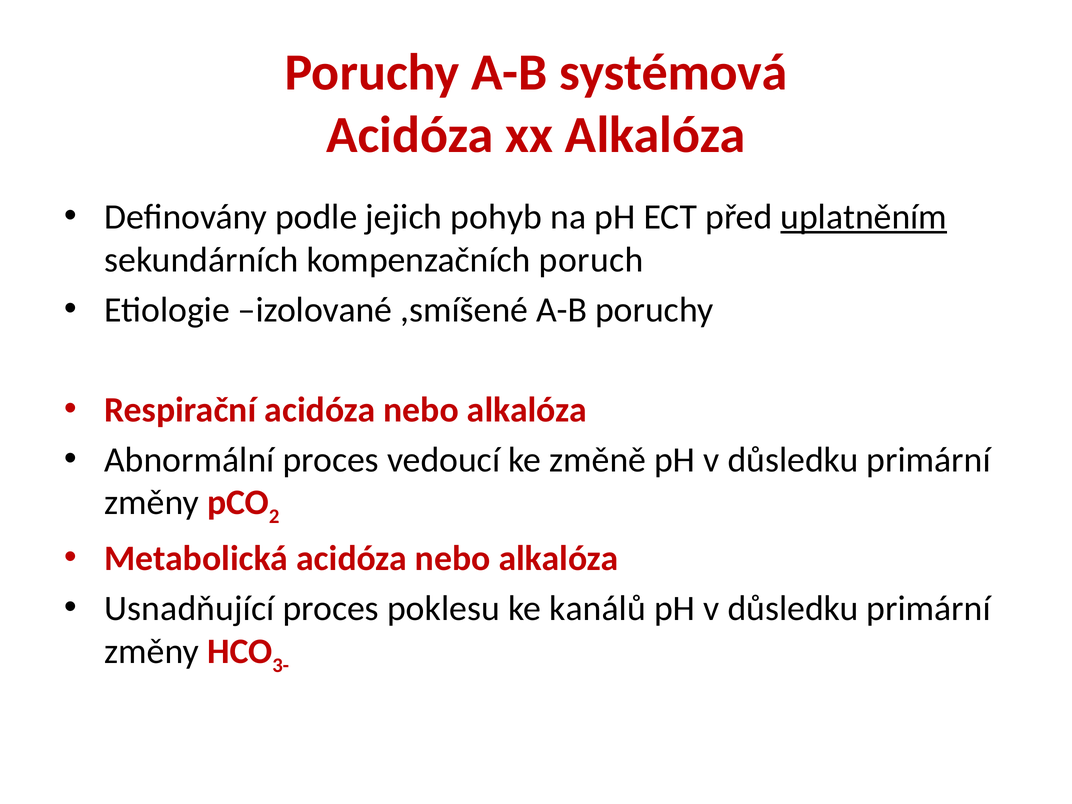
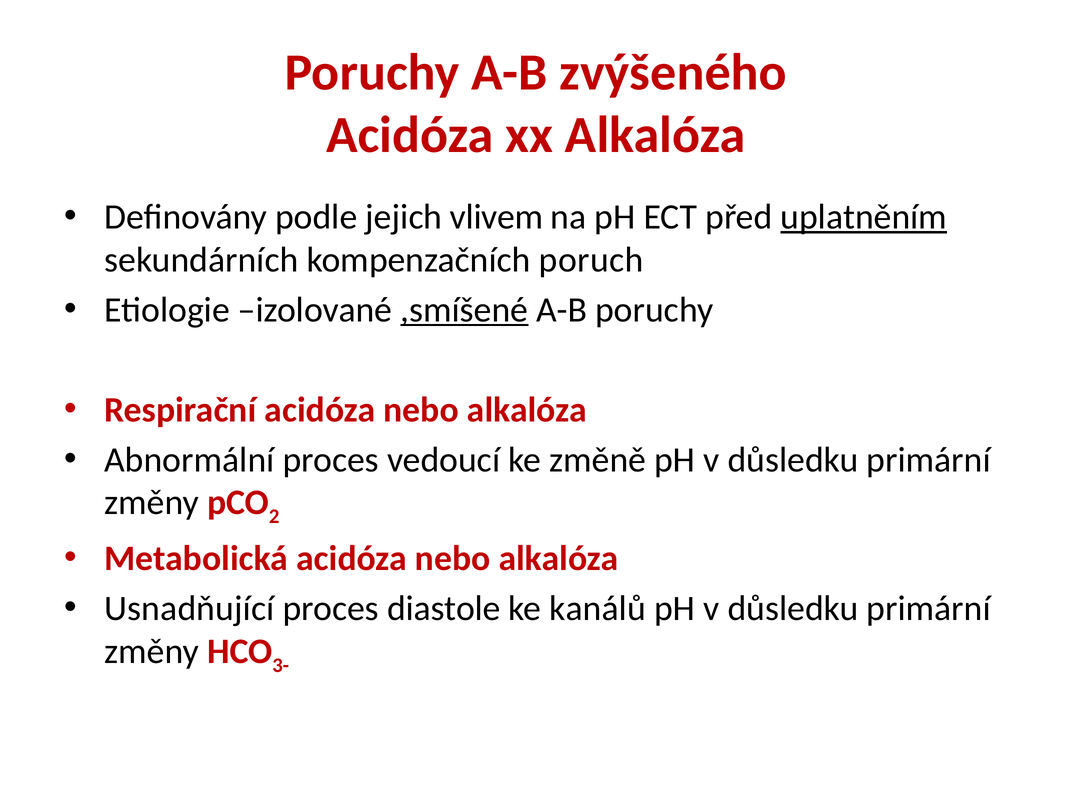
systémová: systémová -> zvýšeného (673, 72)
pohyb: pohyb -> vlivem (497, 217)
,smíšené underline: none -> present (464, 310)
poklesu: poklesu -> diastole (444, 609)
